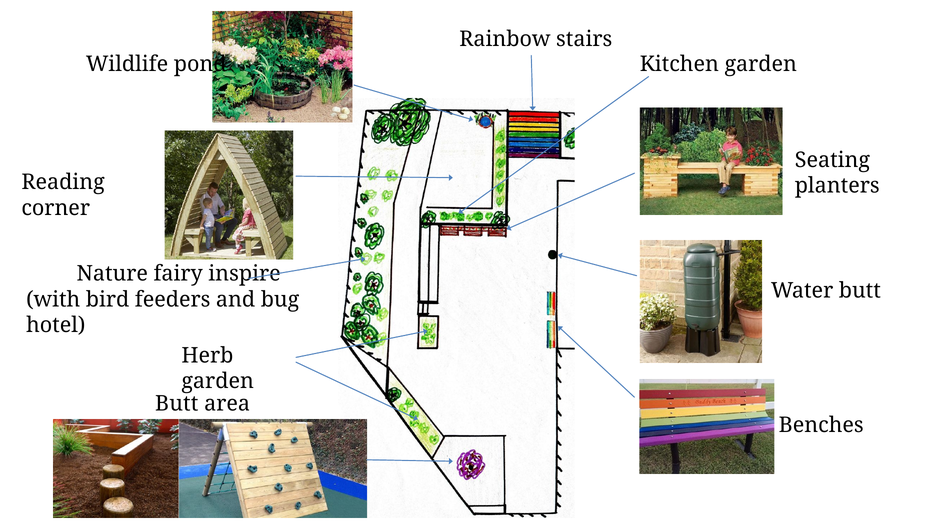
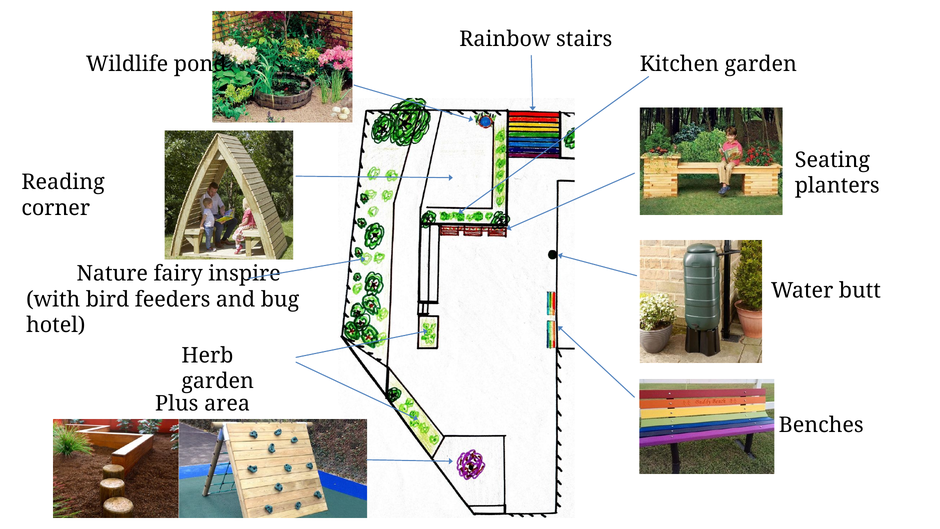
Butt: Butt -> Plus (177, 403)
